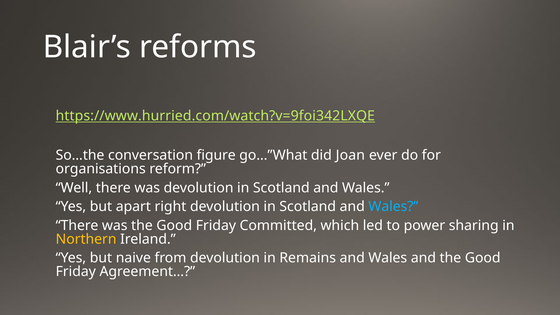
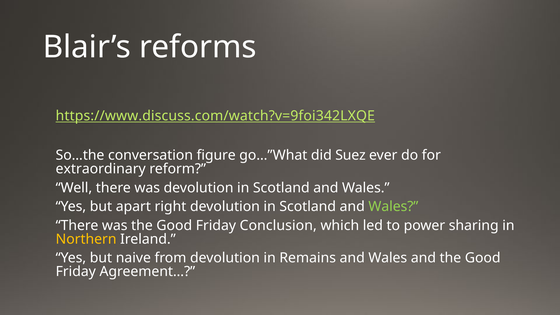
https://www.hurried.com/watch?v=9foi342LXQE: https://www.hurried.com/watch?v=9foi342LXQE -> https://www.discuss.com/watch?v=9foi342LXQE (215, 116)
Joan: Joan -> Suez (350, 155)
organisations: organisations -> extraordinary (101, 169)
Wales colour: light blue -> light green (393, 207)
Committed: Committed -> Conclusion (278, 225)
